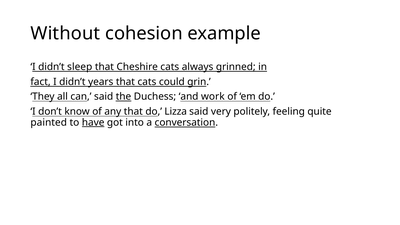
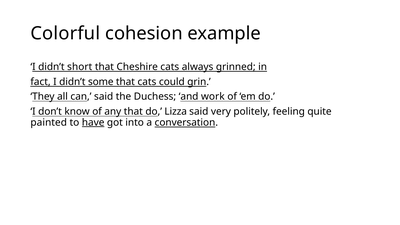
Without: Without -> Colorful (65, 34)
sleep: sleep -> short (80, 67)
years: years -> some (101, 82)
the underline: present -> none (124, 97)
